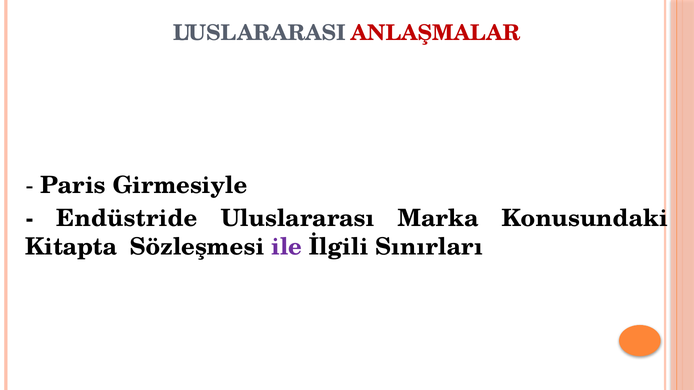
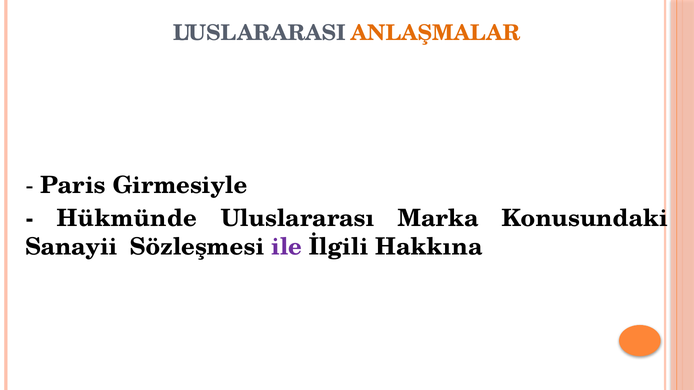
ANLAŞMALAR colour: red -> orange (436, 33)
Endüstride: Endüstride -> Hükmünde (127, 219)
Kitapta: Kitapta -> Sanayii (71, 247)
Sınırları: Sınırları -> Hakkına (429, 247)
